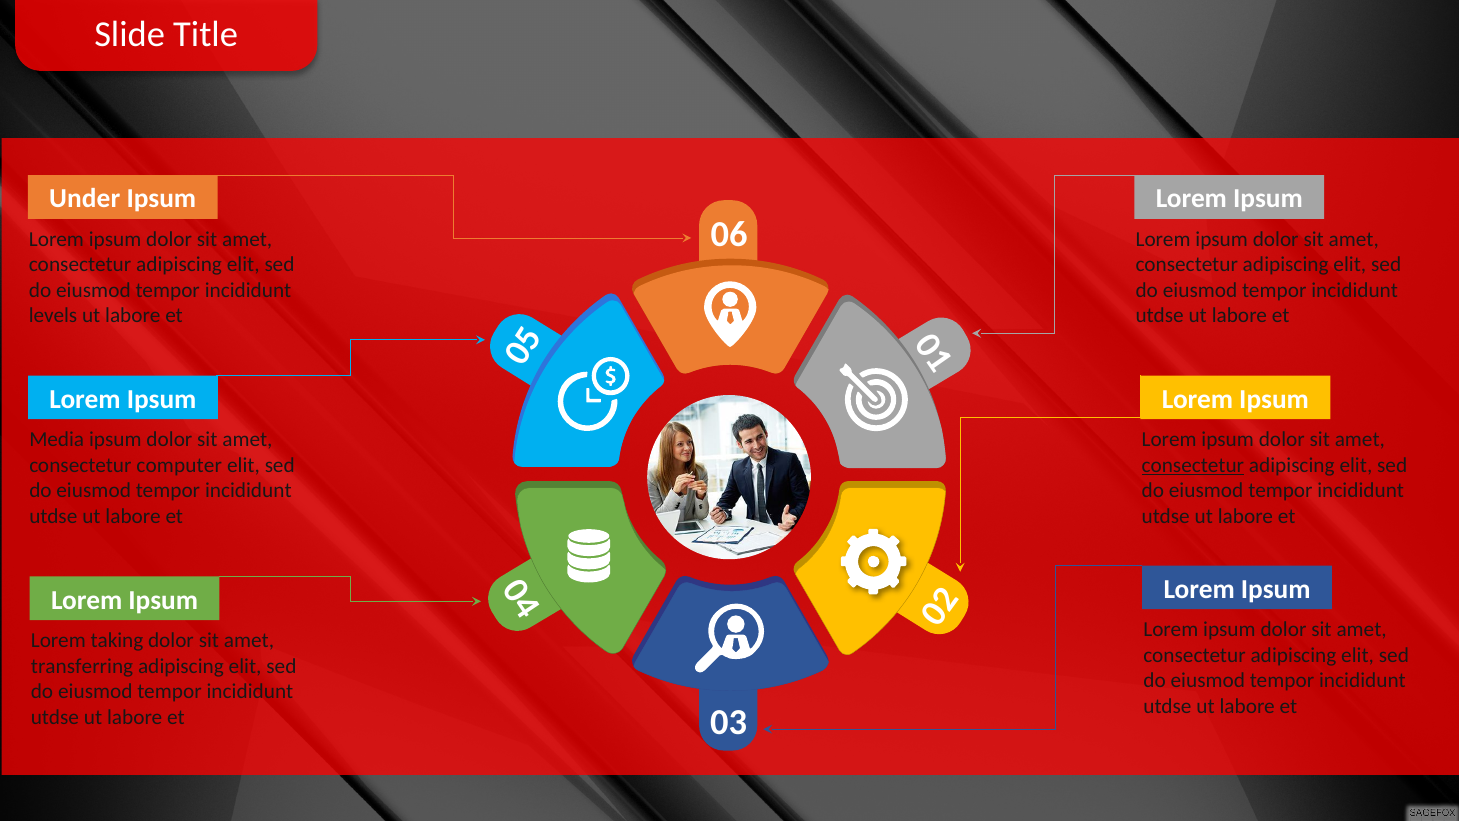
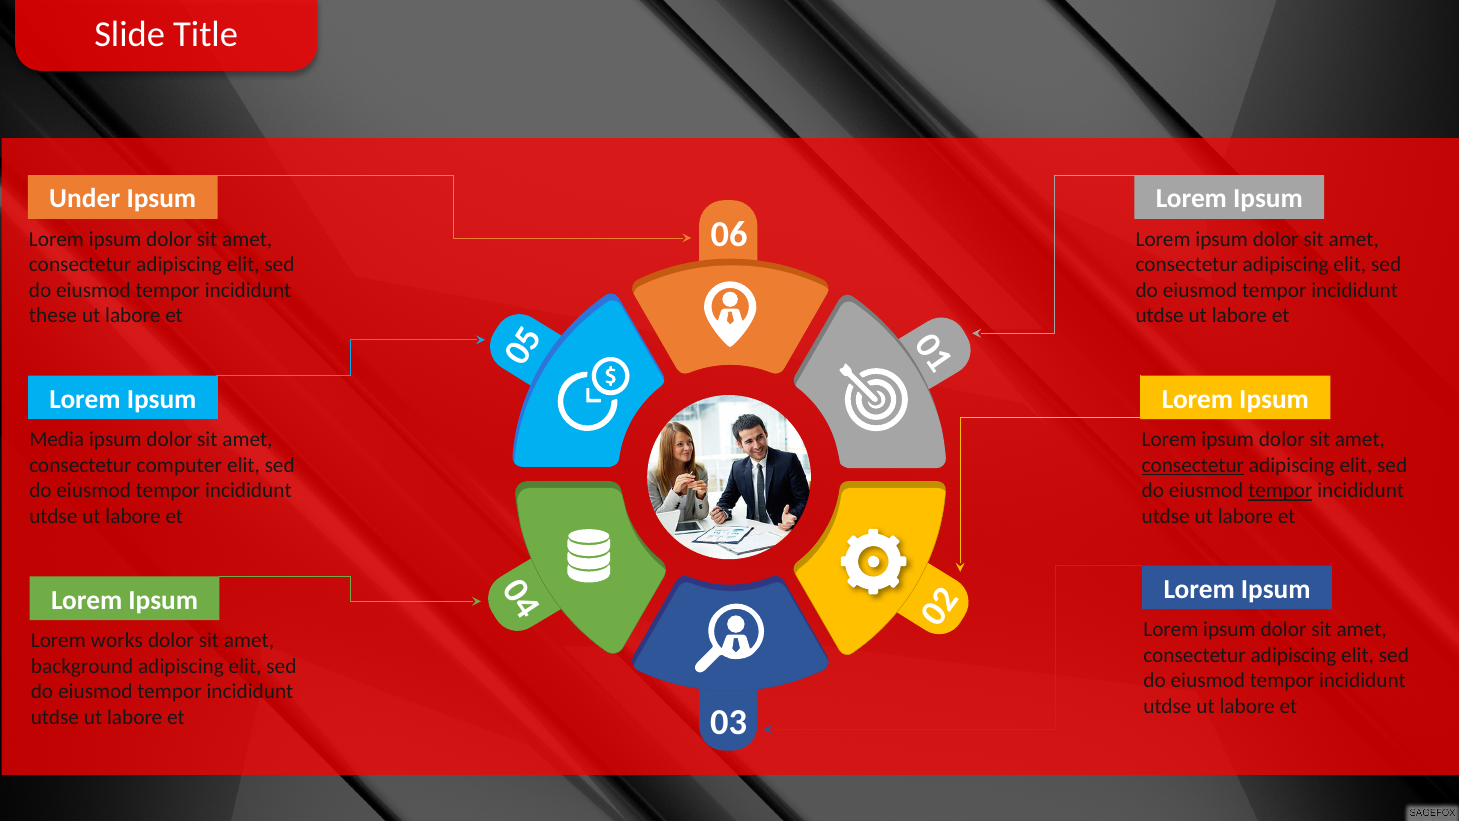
levels: levels -> these (53, 316)
tempor underline: none -> present (1280, 491)
taking: taking -> works (117, 640)
transferring: transferring -> background (82, 666)
